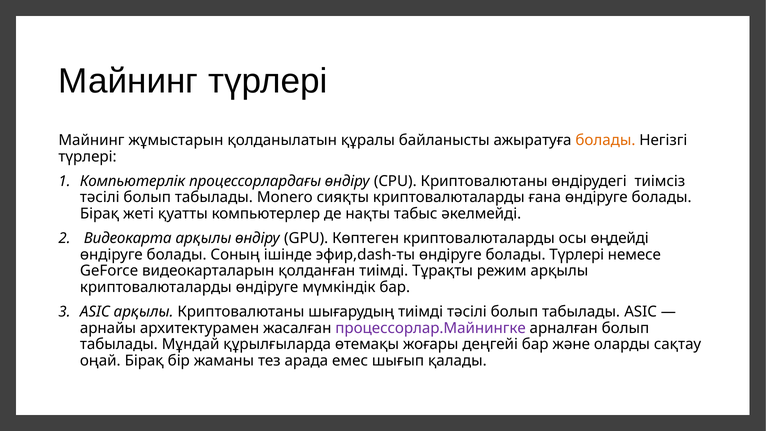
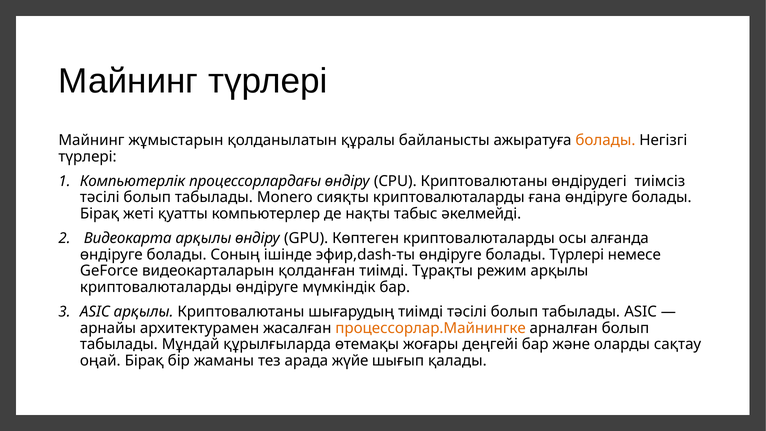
өңдейді: өңдейді -> алғанда (620, 238)
процессорлар.Майнингке colour: purple -> orange (431, 328)
емес: емес -> жүйе (350, 361)
